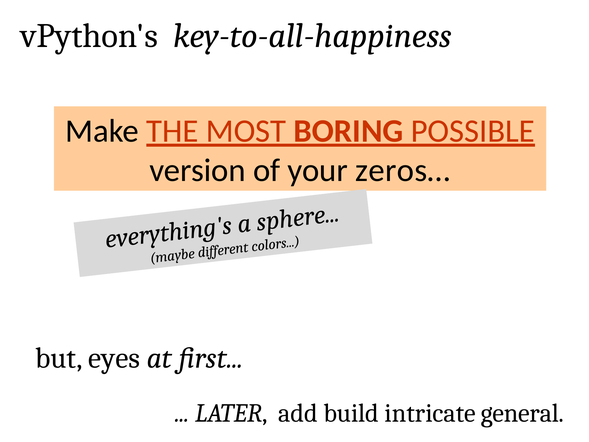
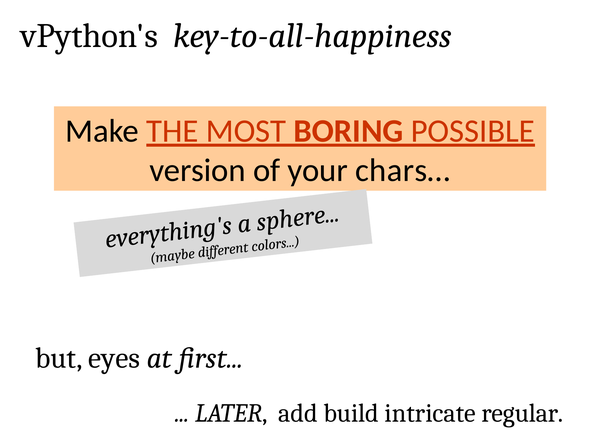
zeros…: zeros… -> chars… (403, 170)
general: general -> regular (522, 413)
